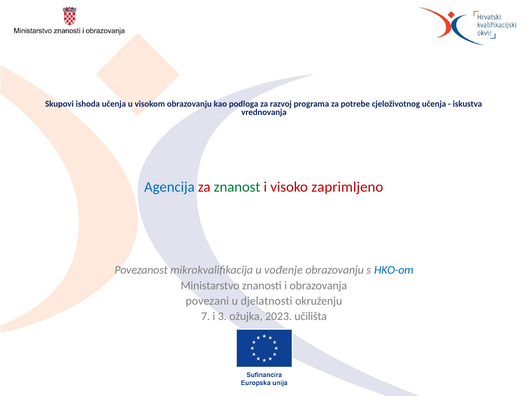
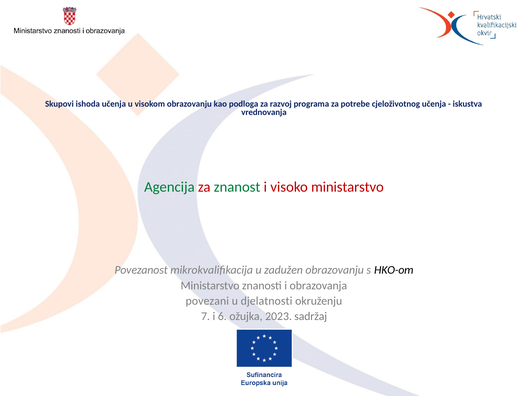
Agencija colour: blue -> green (169, 187)
visoko zaprimljeno: zaprimljeno -> ministarstvo (347, 187)
vođenje: vođenje -> zadužen (283, 270)
HKO-om colour: blue -> black (394, 270)
3: 3 -> 6 (222, 316)
učilišta: učilišta -> sadržaj (311, 316)
